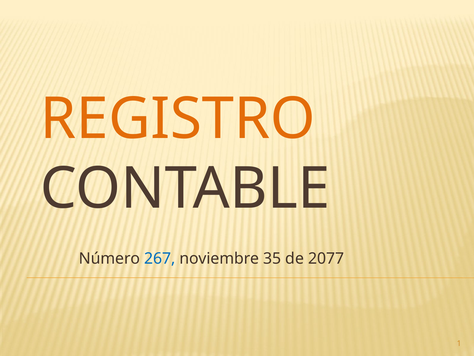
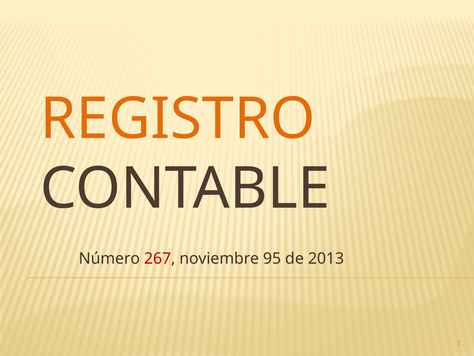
267 colour: blue -> red (160, 258)
35: 35 -> 95 (272, 258)
2077: 2077 -> 2013 (326, 258)
